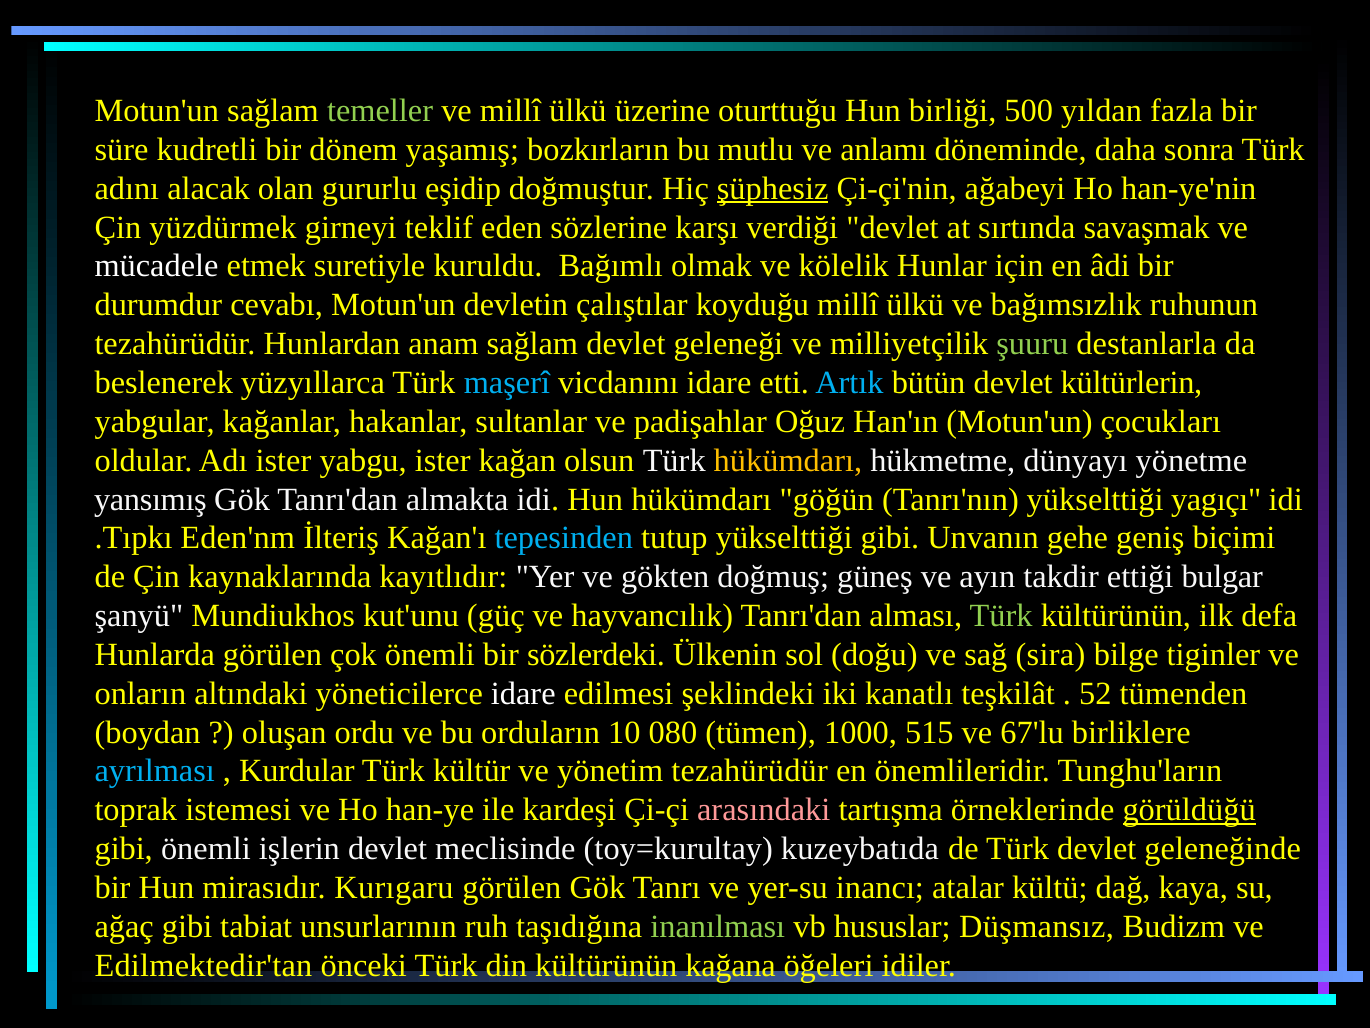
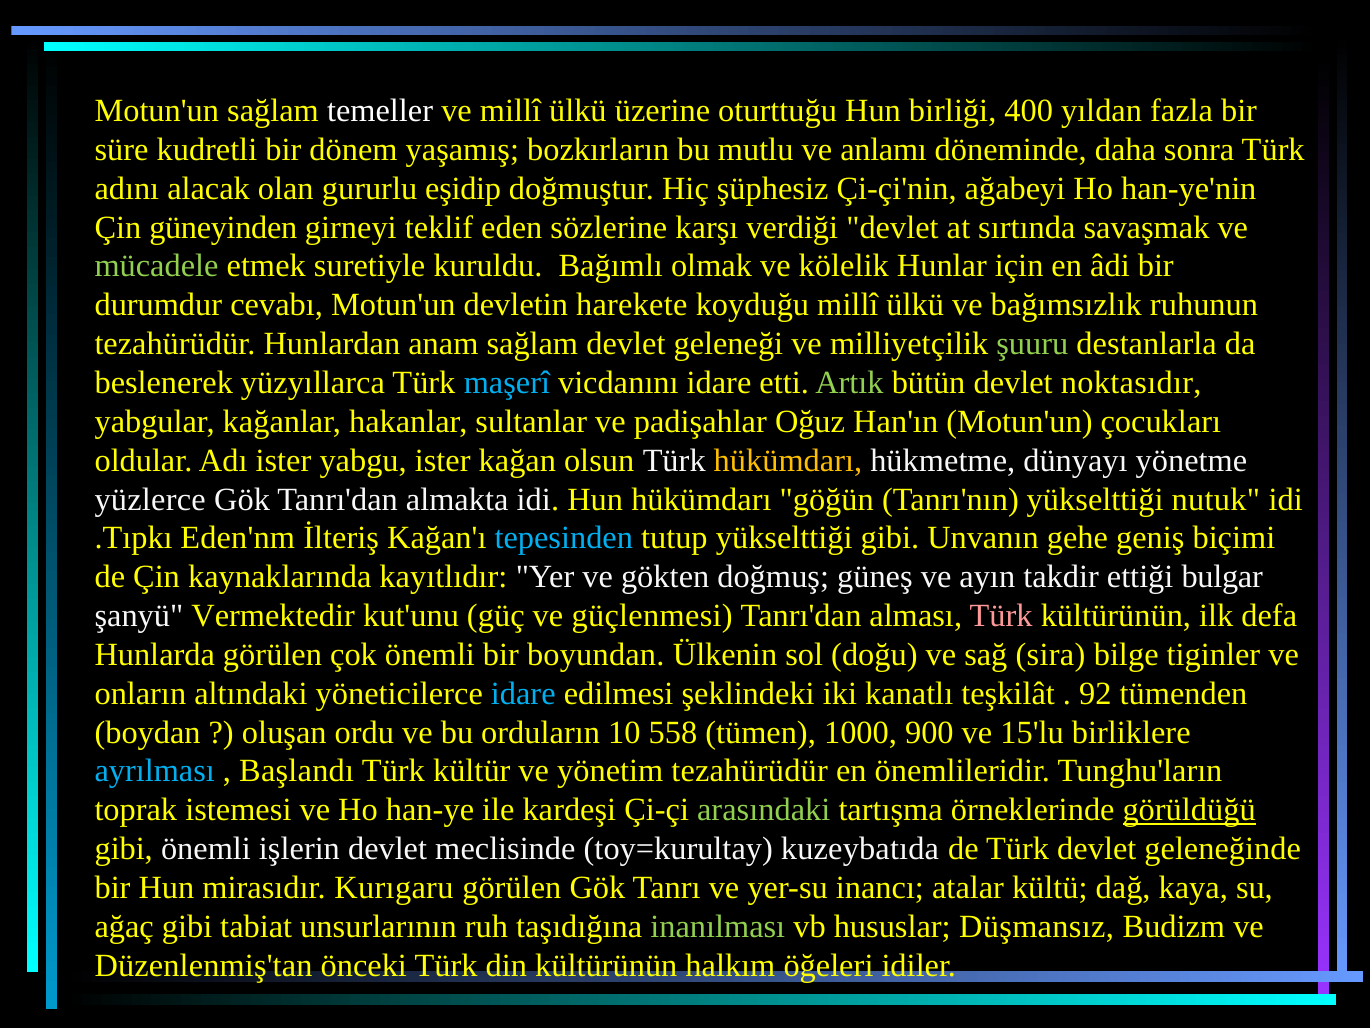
temeller colour: light green -> white (380, 111)
500: 500 -> 400 (1029, 111)
şüphesiz underline: present -> none (773, 188)
yüzdürmek: yüzdürmek -> güneyinden (223, 227)
mücadele colour: white -> light green (156, 266)
çalıştılar: çalıştılar -> harekete (632, 305)
Artık colour: light blue -> light green (849, 383)
kültürlerin: kültürlerin -> noktasıdır (1131, 383)
yansımış: yansımış -> yüzlerce (150, 499)
yagıçı: yagıçı -> nutuk (1216, 499)
Mundiukhos: Mundiukhos -> Vermektedir (273, 616)
hayvancılık: hayvancılık -> güçlenmesi (652, 616)
Türk colour: light green -> pink (1001, 616)
sözlerdeki: sözlerdeki -> boyundan (596, 654)
idare colour: white -> light blue (523, 693)
52: 52 -> 92 (1095, 693)
080: 080 -> 558 (673, 732)
515: 515 -> 900 (929, 732)
67'lu: 67'lu -> 15'lu (1032, 732)
Kurdular: Kurdular -> Başlandı (297, 771)
arasındaki colour: pink -> light green (764, 810)
Edilmektedir'tan: Edilmektedir'tan -> Düzenlenmiş'tan (204, 965)
kağana: kağana -> halkım (730, 965)
